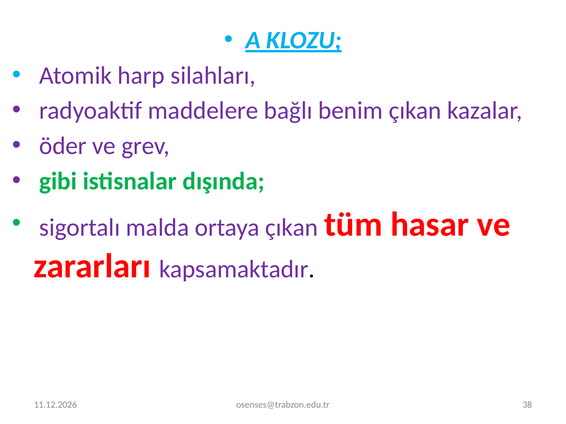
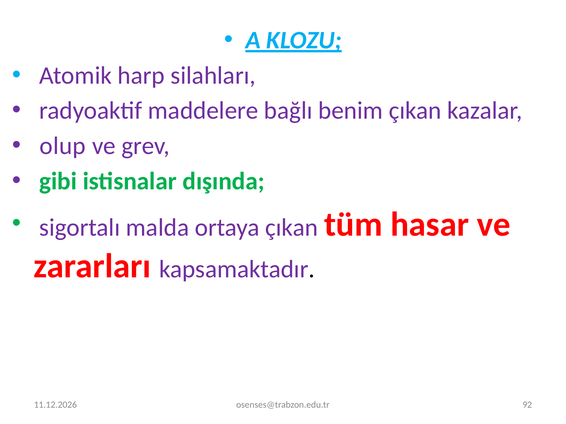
öder: öder -> olup (63, 146)
38: 38 -> 92 (527, 405)
